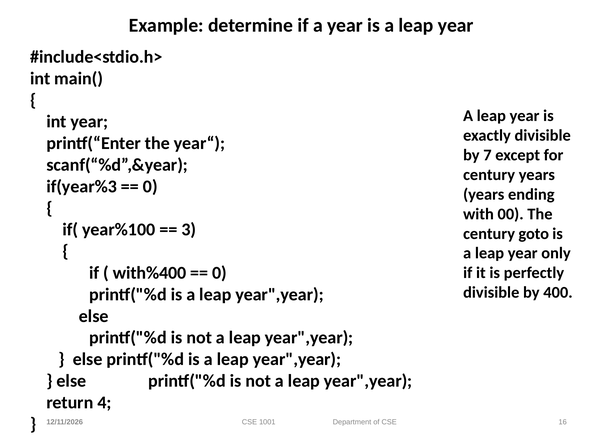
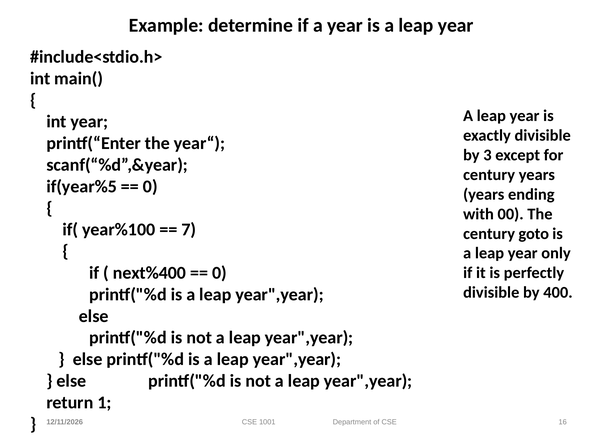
7: 7 -> 3 (487, 155)
if(year%3: if(year%3 -> if(year%5 (82, 187)
3: 3 -> 7 (189, 230)
with%400: with%400 -> next%400 (149, 273)
4: 4 -> 1 (104, 403)
